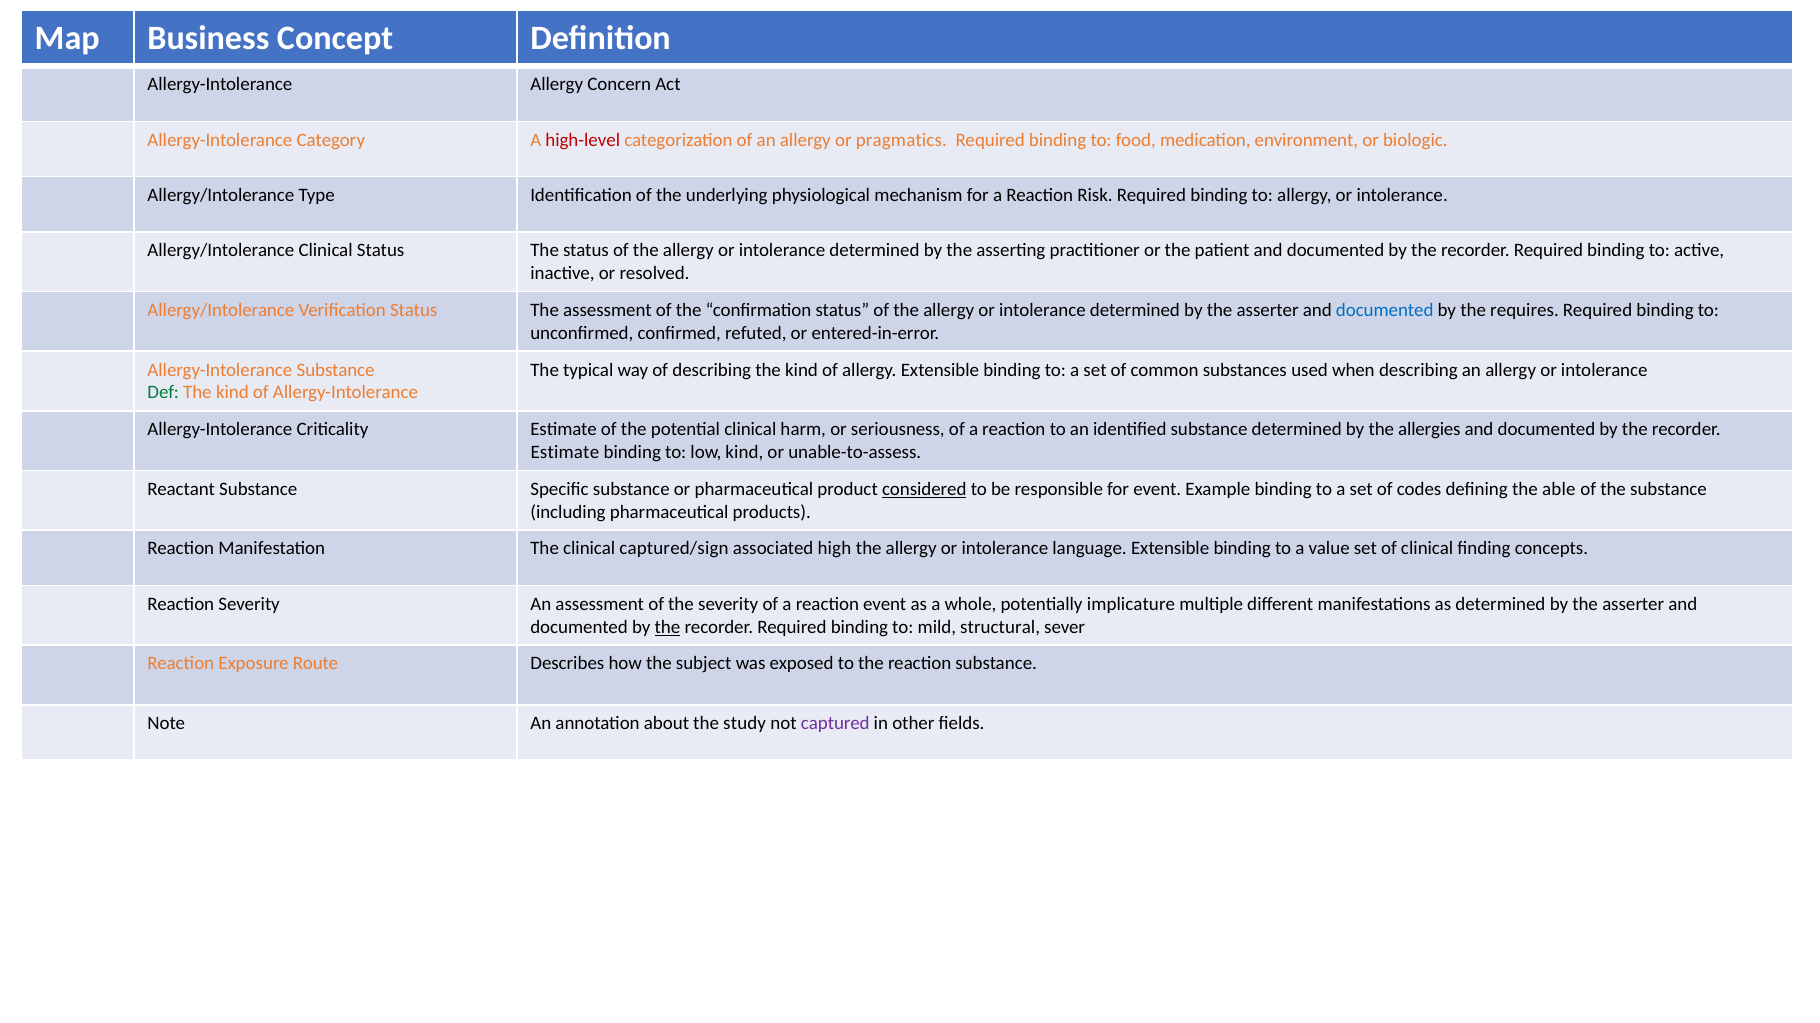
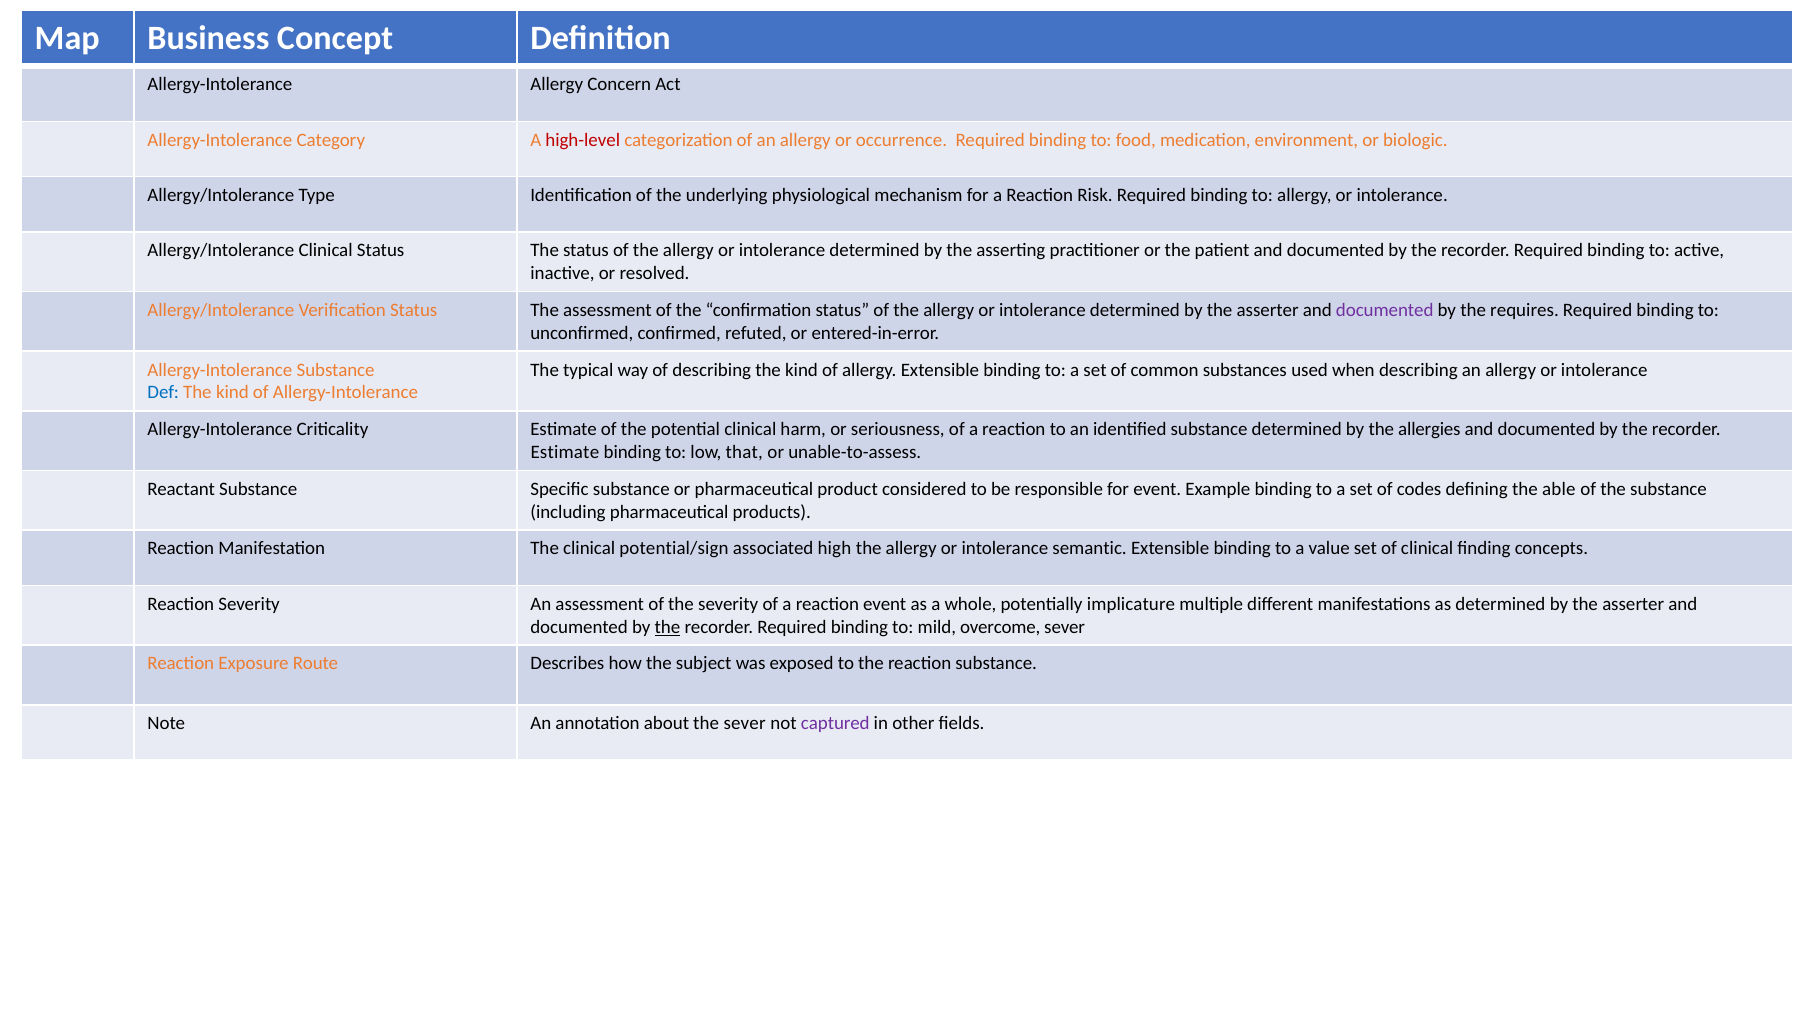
pragmatics: pragmatics -> occurrence (901, 140)
documented colour: blue -> purple (1385, 310)
Def colour: green -> blue (163, 393)
low kind: kind -> that (744, 453)
considered underline: present -> none (924, 489)
captured/sign: captured/sign -> potential/sign (674, 549)
language: language -> semantic (1090, 549)
structural: structural -> overcome (1000, 627)
the study: study -> sever (745, 724)
